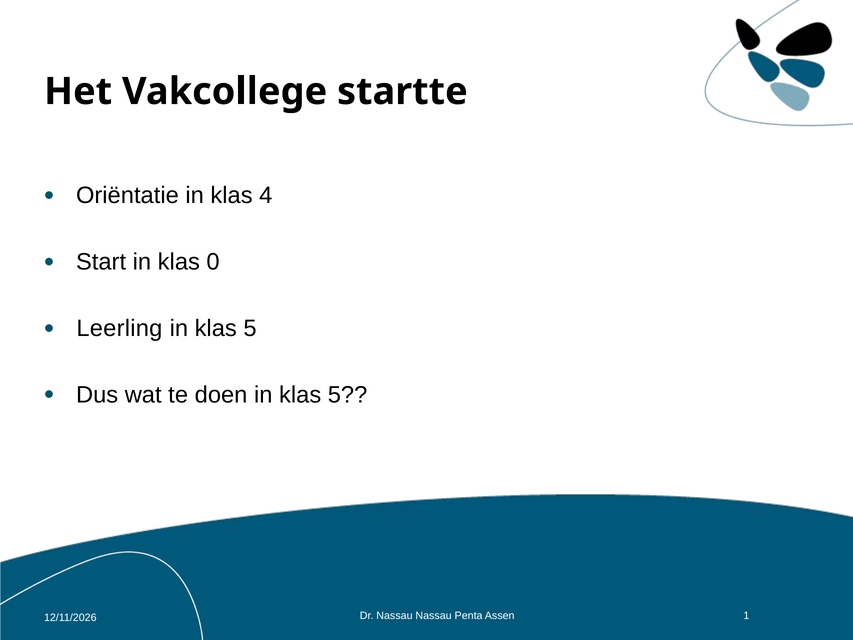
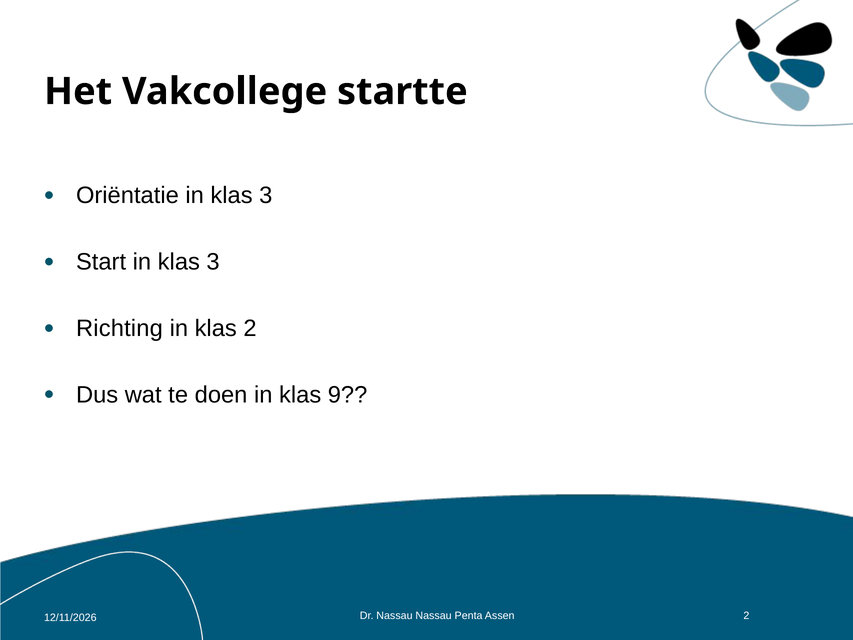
Oriëntatie in klas 4: 4 -> 3 (266, 195)
Start in klas 0: 0 -> 3 (213, 262)
Leerling: Leerling -> Richting (119, 328)
5: 5 -> 2 (250, 328)
doen in klas 5: 5 -> 9 (348, 395)
Assen 1: 1 -> 2 (746, 616)
